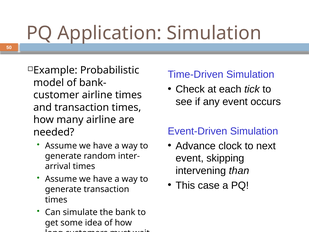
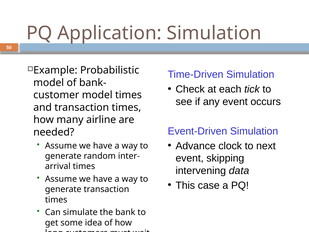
airline: airline -> model (97, 95)
than: than -> data (239, 170)
